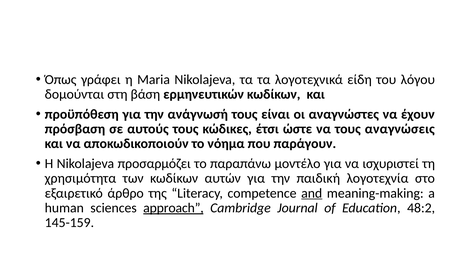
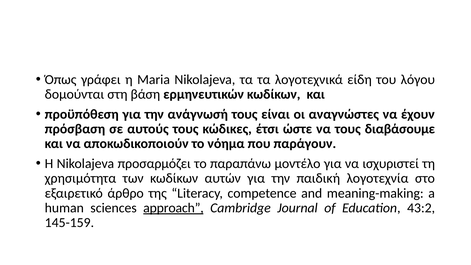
αναγνώσεις: αναγνώσεις -> διαβάσουμε (400, 129)
and underline: present -> none (312, 193)
48:2: 48:2 -> 43:2 (421, 208)
